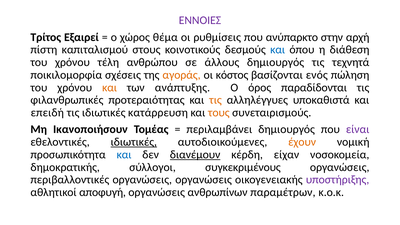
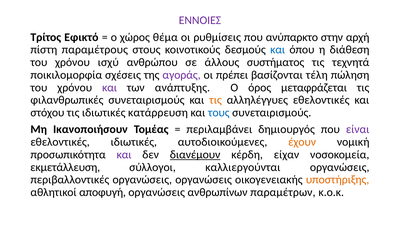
Εξαιρεί: Εξαιρεί -> Εφικτό (81, 37)
καπιταλισμού: καπιταλισμού -> παραμέτρους (95, 50)
τέλη: τέλη -> ισχύ (108, 62)
άλλους δημιουργός: δημιουργός -> συστήματος (276, 62)
αγοράς colour: orange -> purple (182, 75)
κόστος: κόστος -> πρέπει (232, 75)
ενός: ενός -> τέλη (317, 75)
και colour: orange -> purple (110, 88)
παραδίδονται: παραδίδονται -> μεταφράζεται (314, 88)
φιλανθρωπικές προτεραιότητας: προτεραιότητας -> συνεταιρισμούς (146, 100)
αλληλέγγυες υποκαθιστά: υποκαθιστά -> εθελοντικές (321, 100)
επειδή: επειδή -> στόχου (47, 113)
τους colour: orange -> blue (219, 113)
ιδιωτικές underline: present -> none (134, 142)
και colour: blue -> purple (124, 155)
δημοκρατικής: δημοκρατικής -> εκμετάλλευση (65, 167)
συγκεκριμένους: συγκεκριμένους -> καλλιεργούνται (243, 167)
υποστήριξης colour: purple -> orange (338, 180)
